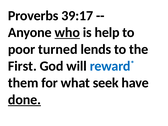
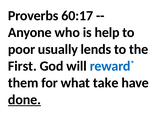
39:17: 39:17 -> 60:17 (77, 16)
who underline: present -> none (67, 32)
turned: turned -> usually (58, 49)
seek: seek -> take (106, 83)
